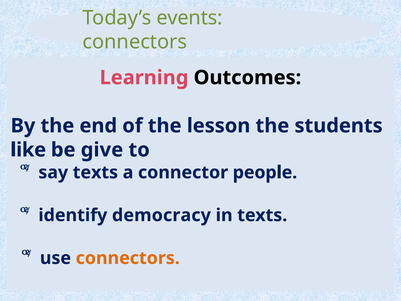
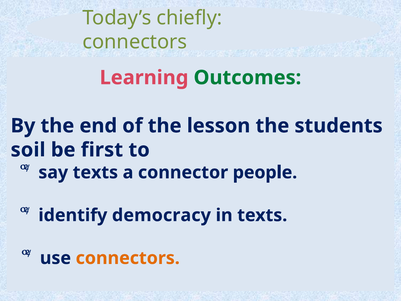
events: events -> chiefly (189, 18)
Outcomes colour: black -> green (247, 78)
like: like -> soil (28, 150)
give: give -> first (102, 150)
